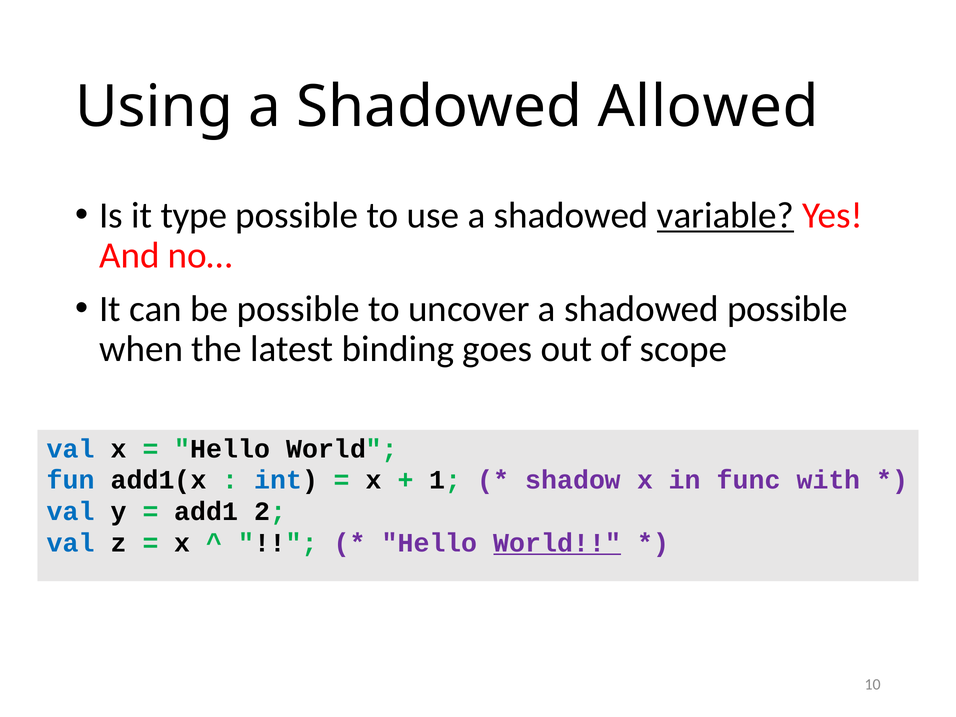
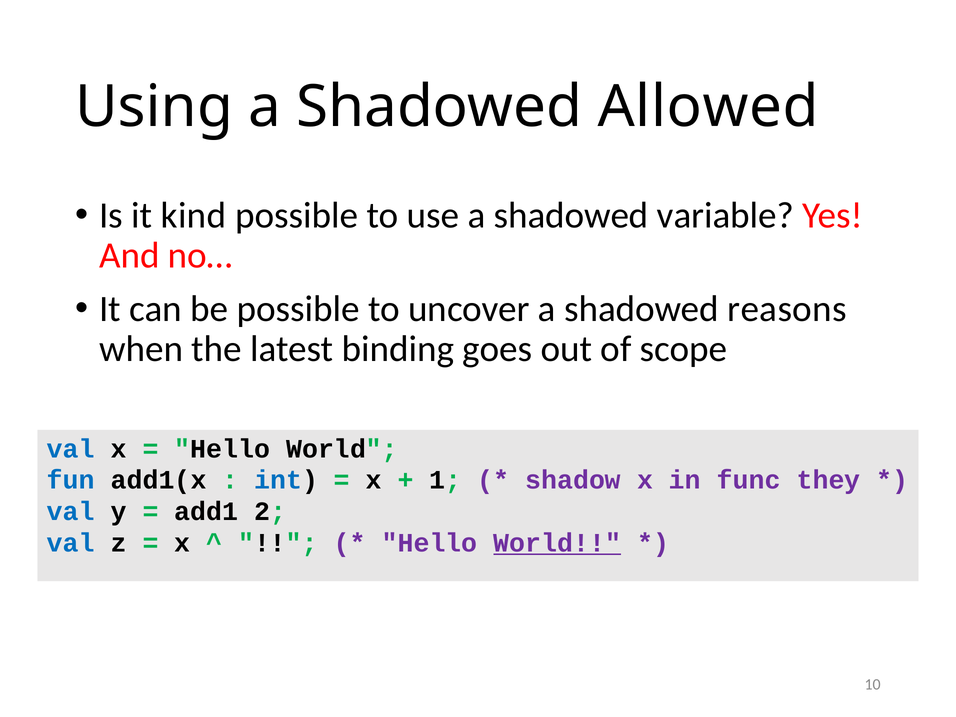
type: type -> kind (194, 215)
variable underline: present -> none (725, 215)
shadowed possible: possible -> reasons (787, 309)
with: with -> they (829, 480)
